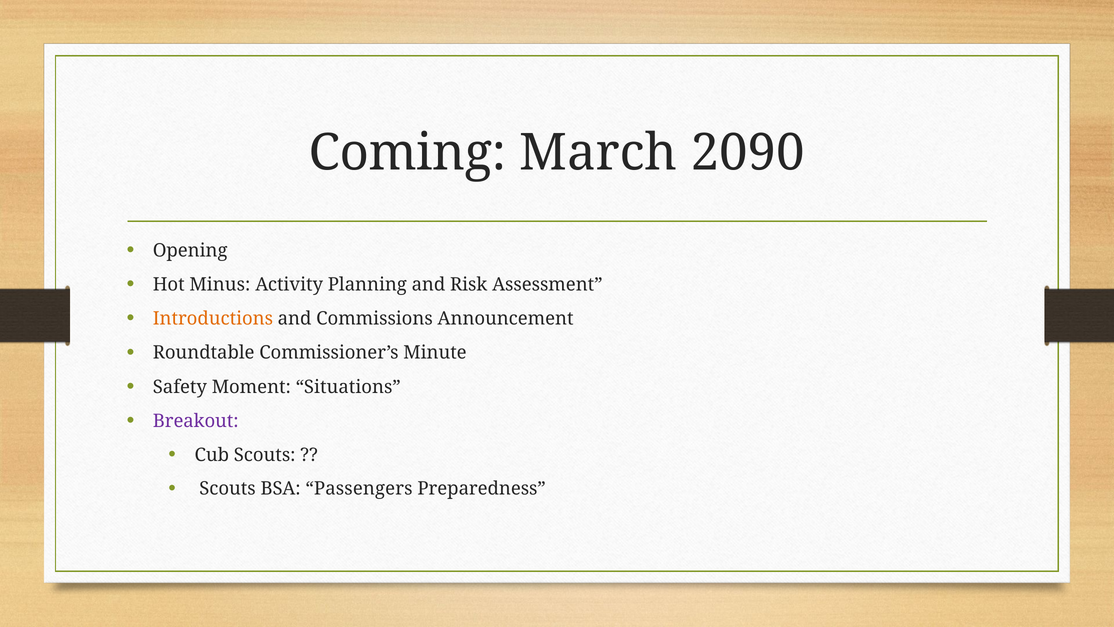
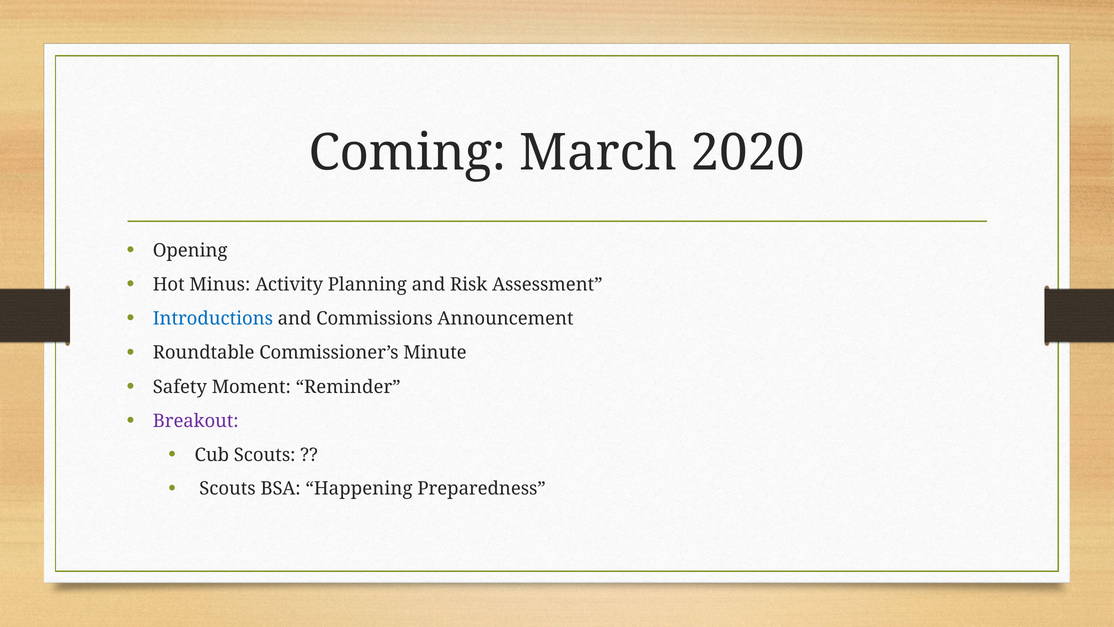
2090: 2090 -> 2020 (748, 153)
Introductions colour: orange -> blue (213, 318)
Situations: Situations -> Reminder (348, 387)
Passengers: Passengers -> Happening (359, 489)
